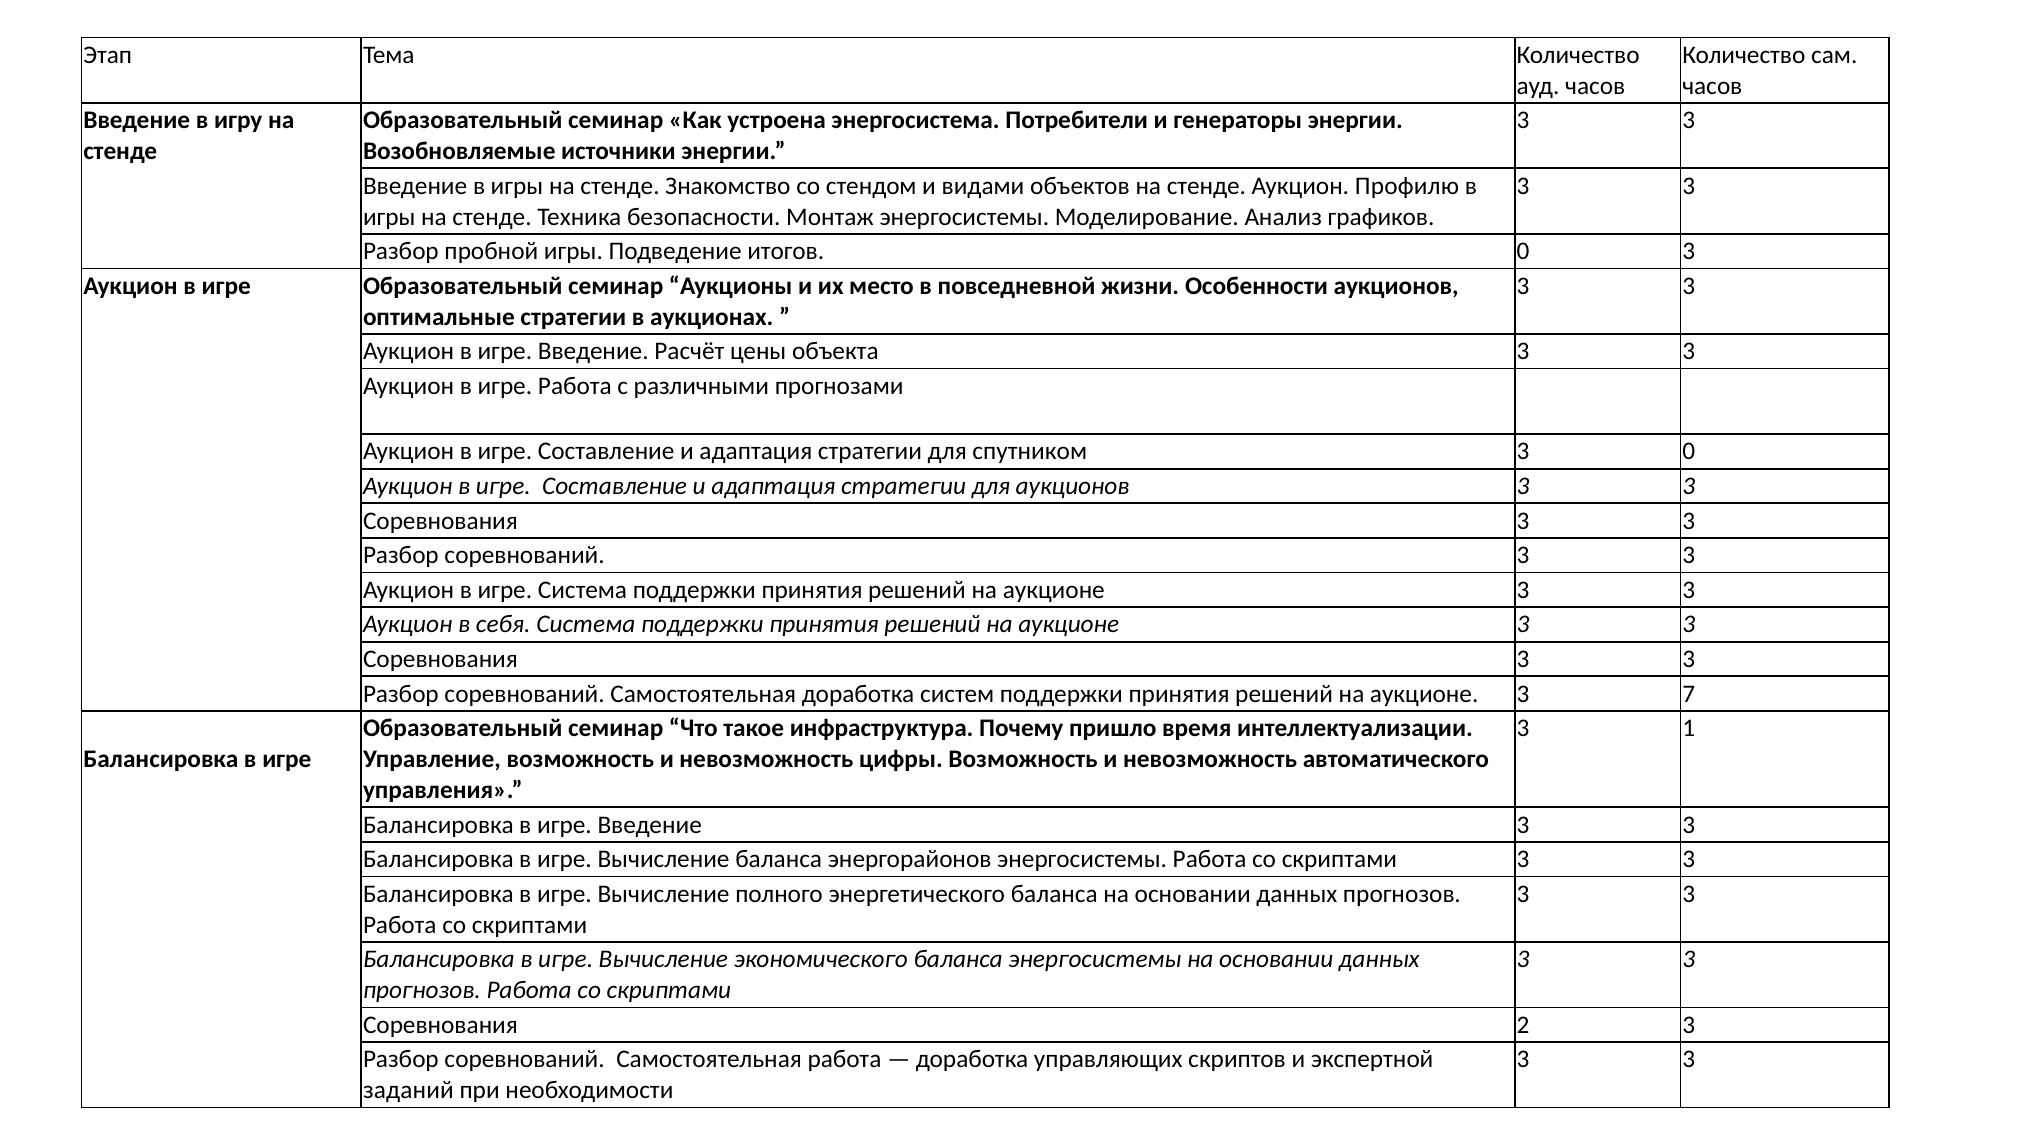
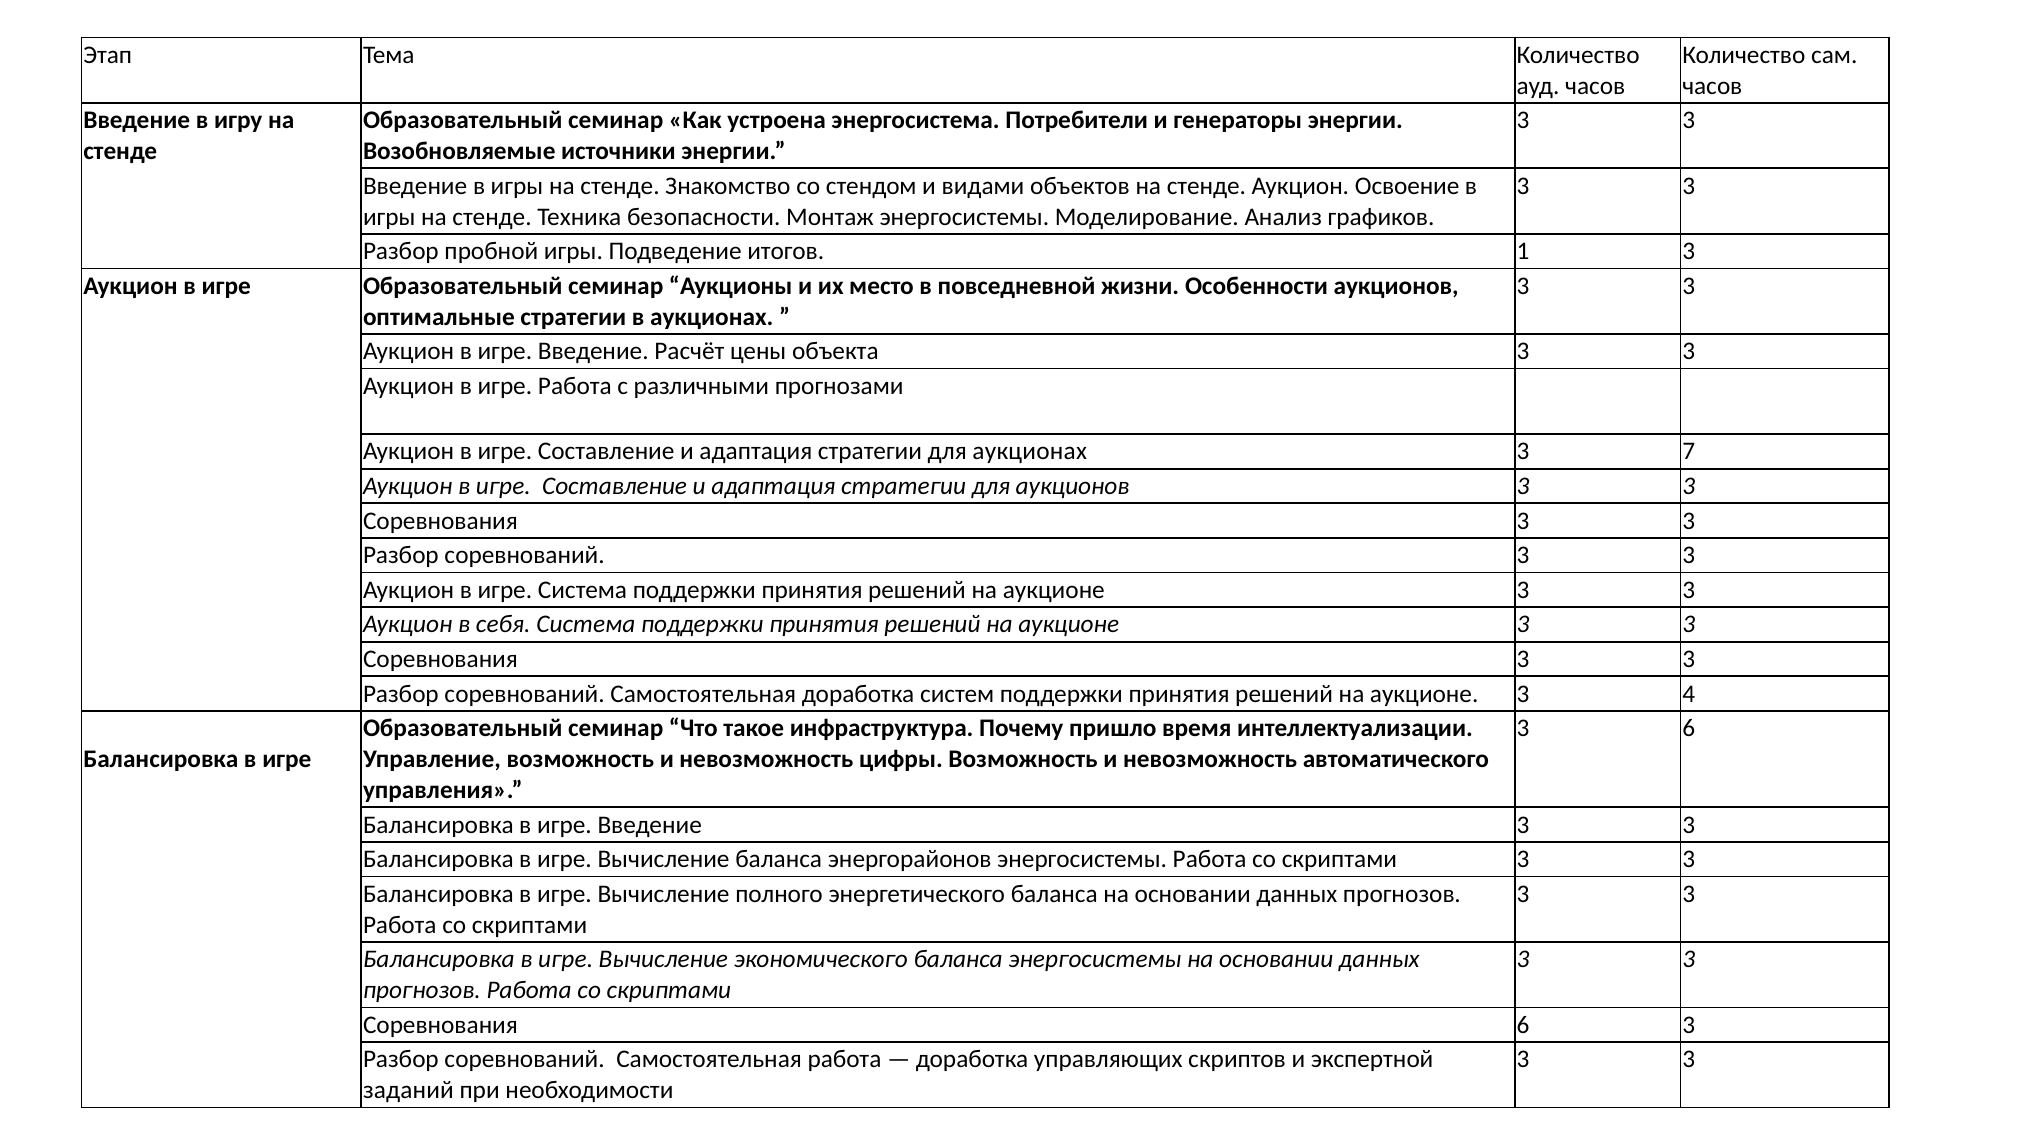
Профилю: Профилю -> Освоение (1407, 186)
итогов 0: 0 -> 1 (1523, 252)
для спутником: спутником -> аукционах (1030, 452)
3 0: 0 -> 7 (1689, 452)
7: 7 -> 4 (1689, 694)
3 1: 1 -> 6 (1689, 729)
Соревнования 2: 2 -> 6 (1523, 1026)
